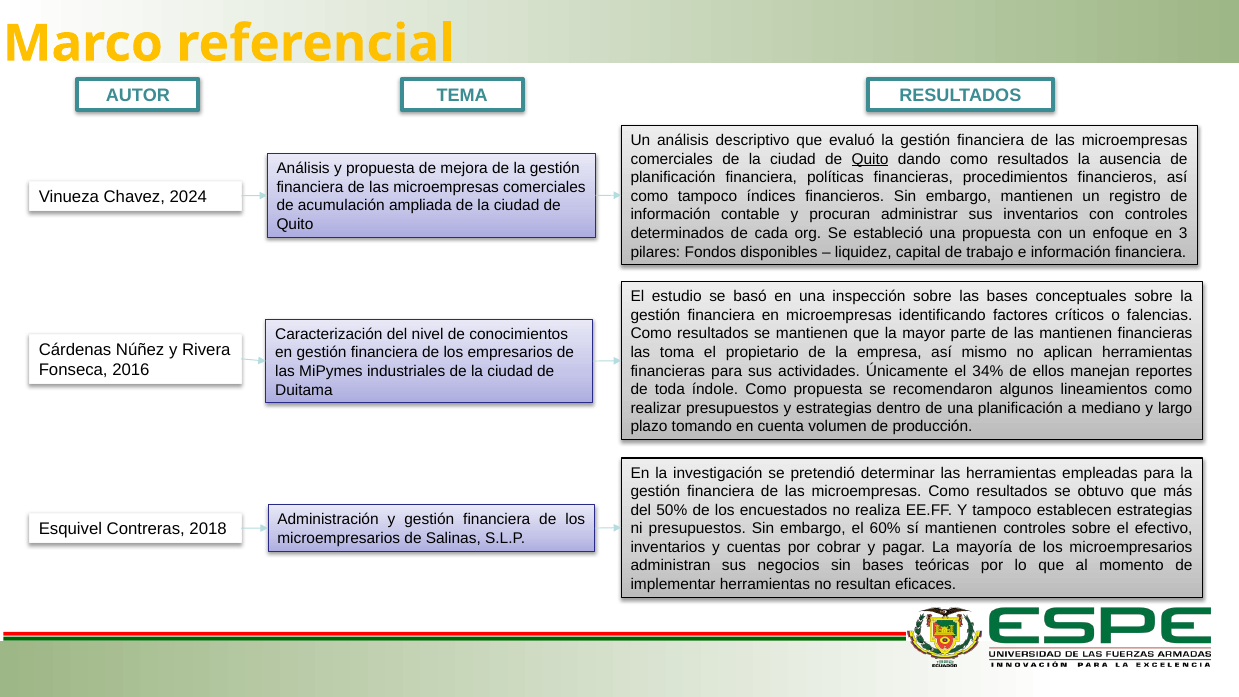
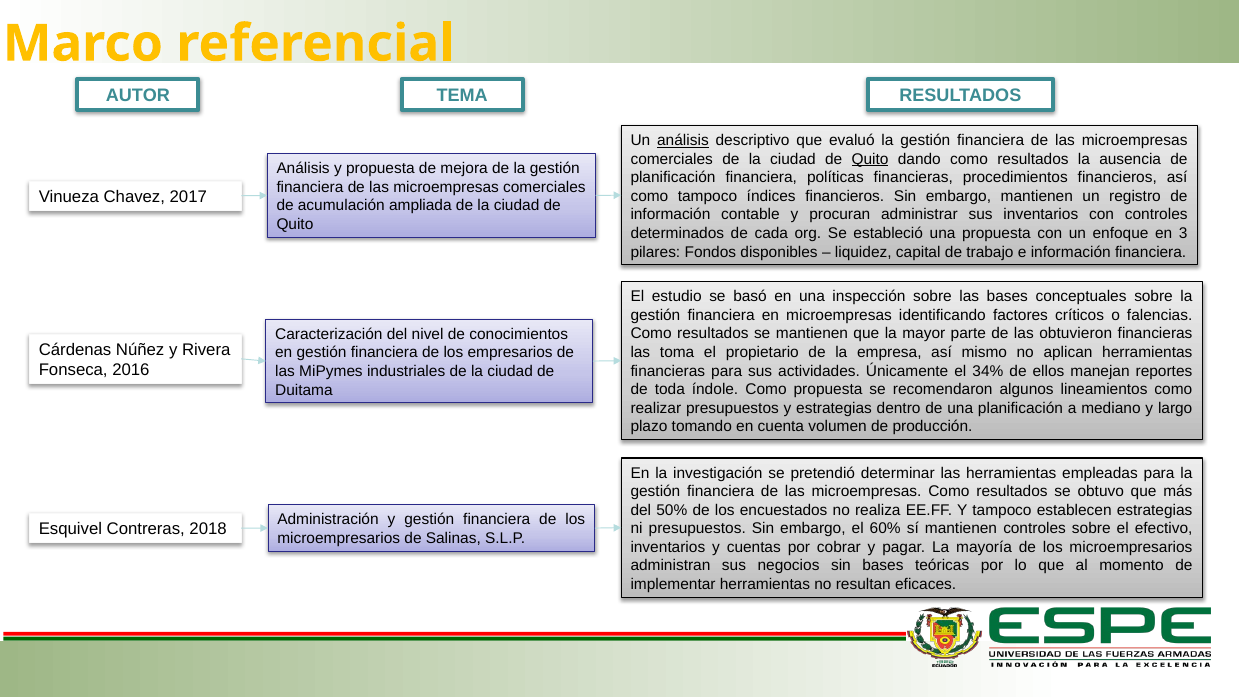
análisis underline: none -> present (683, 140)
2024: 2024 -> 2017 (188, 197)
las mantienen: mantienen -> obtuvieron (1076, 334)
